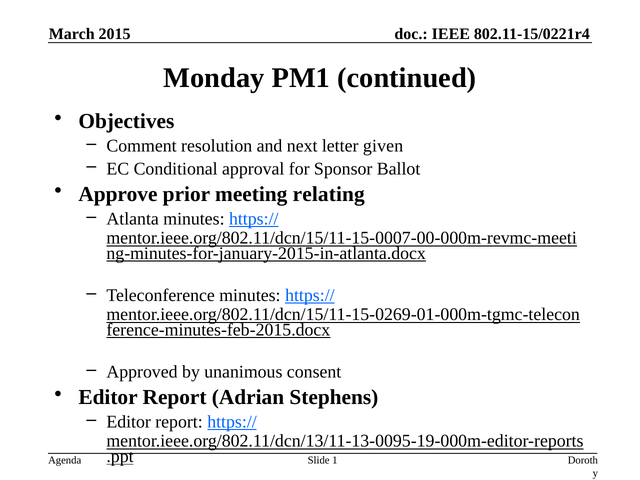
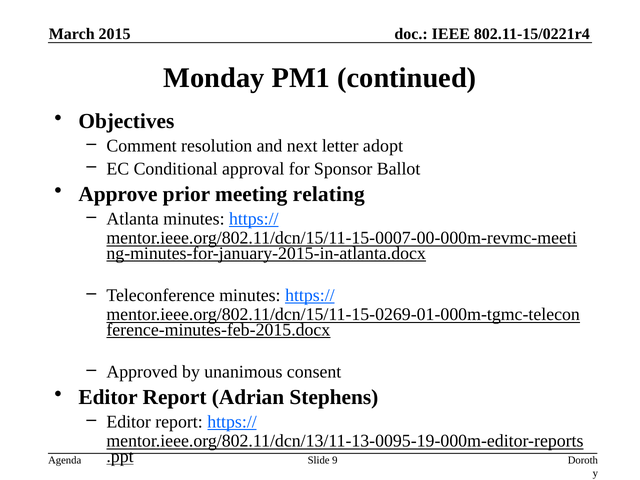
given: given -> adopt (383, 146)
1: 1 -> 9 (335, 460)
